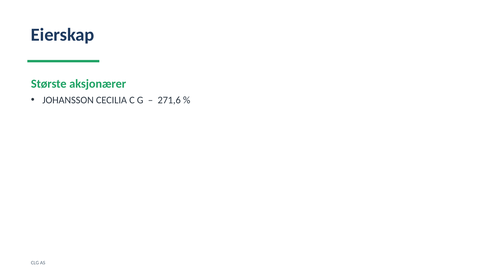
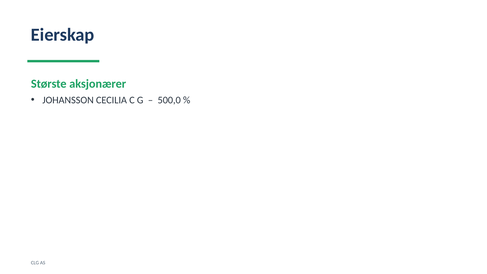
271,6: 271,6 -> 500,0 (169, 100)
